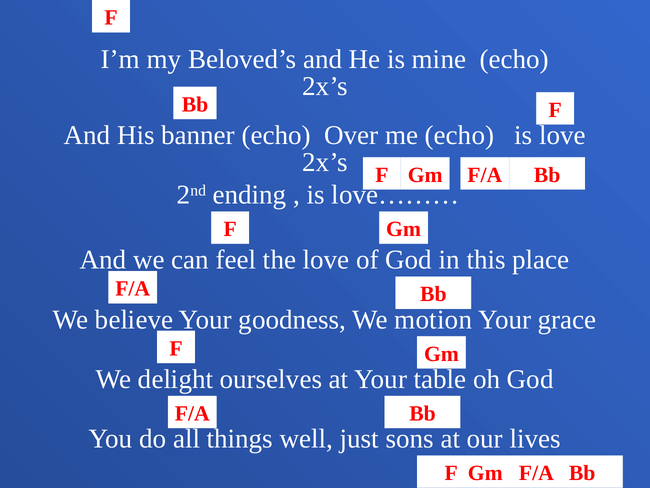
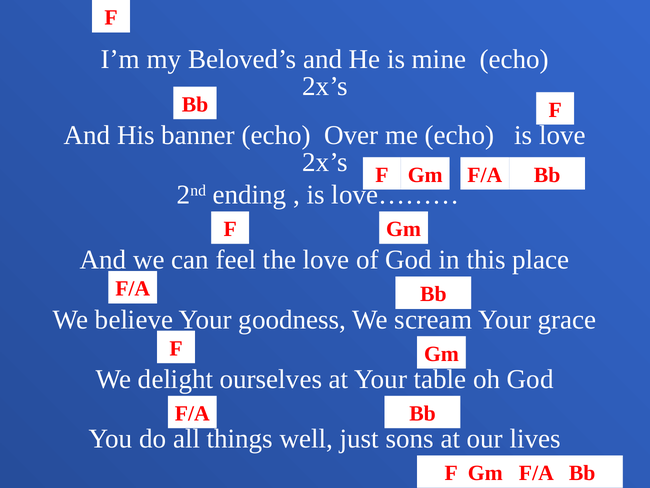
motion: motion -> scream (433, 319)
